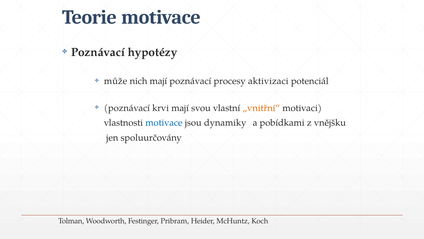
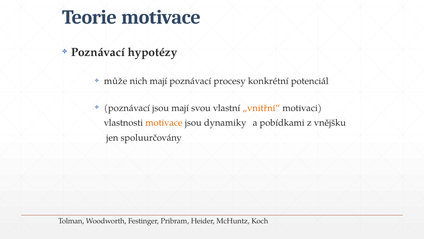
aktivizaci: aktivizaci -> konkrétní (268, 81)
poznávací krvi: krvi -> jsou (161, 108)
motivace colour: blue -> orange (164, 123)
